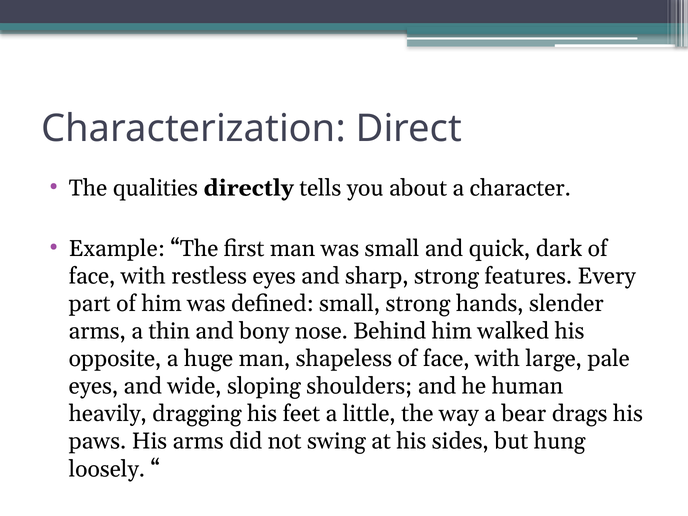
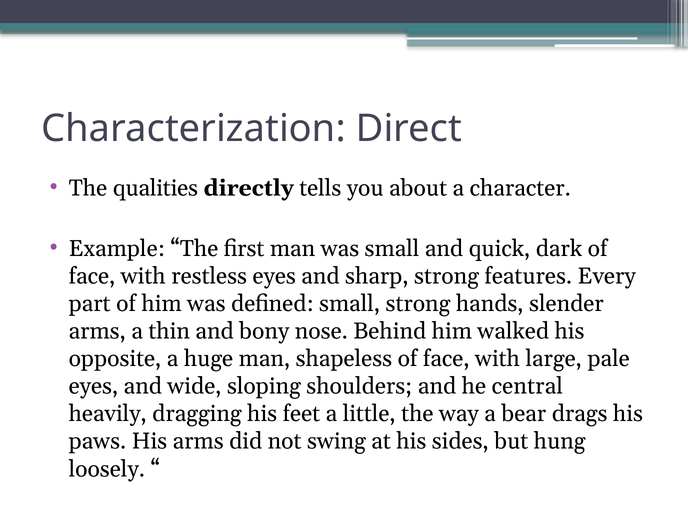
human: human -> central (527, 386)
